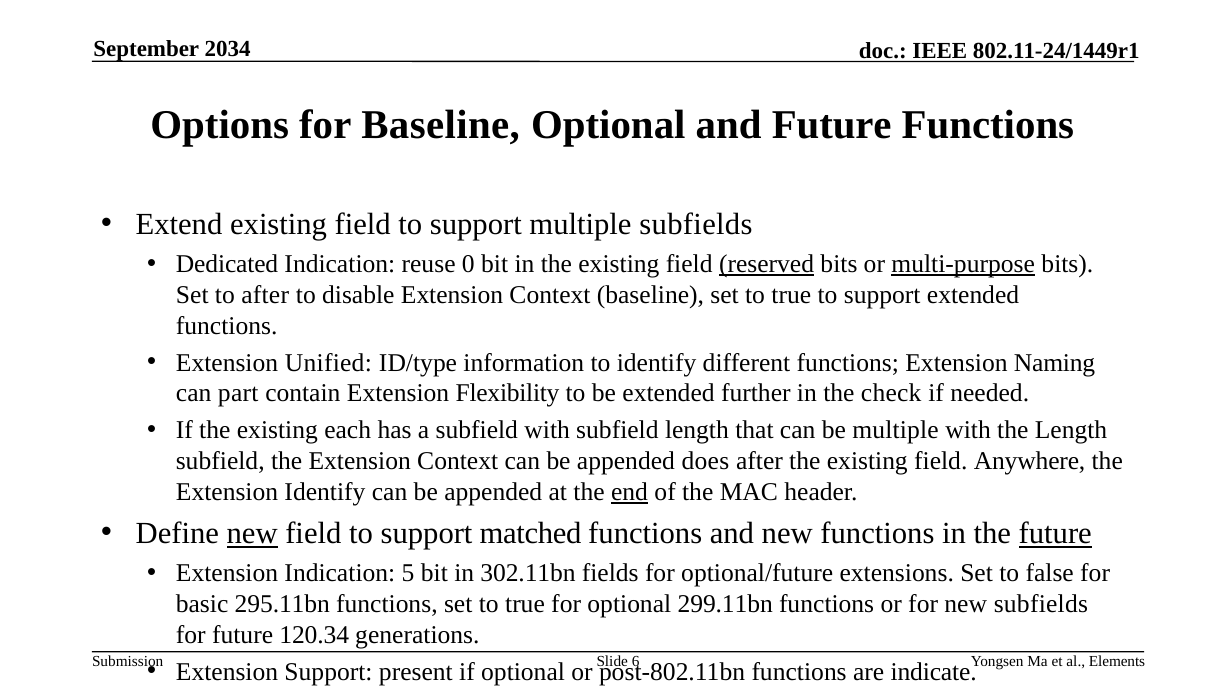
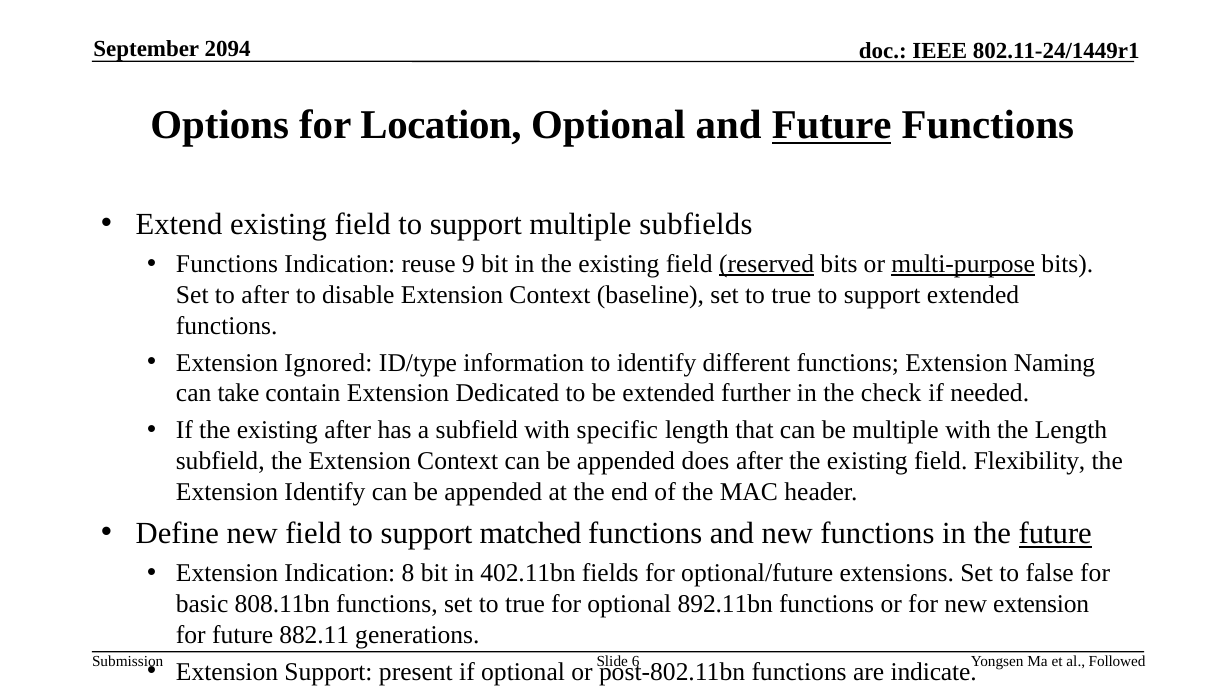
2034: 2034 -> 2094 (228, 49)
for Baseline: Baseline -> Location (441, 125)
Future underline: none -> present (832, 125)
Dedicated: Dedicated -> Functions (227, 264)
0: 0 -> 9 (468, 264)
Unified: Unified -> Ignored (328, 362)
part: part -> take (238, 393)
Flexibility: Flexibility -> Dedicated (507, 393)
existing each: each -> after (348, 430)
with subfield: subfield -> specific (617, 430)
Anywhere: Anywhere -> Flexibility (1030, 461)
end underline: present -> none (630, 491)
new underline: present -> none (252, 533)
5: 5 -> 8 (408, 573)
302.11bn: 302.11bn -> 402.11bn (528, 573)
295.11bn: 295.11bn -> 808.11bn (282, 604)
299.11bn: 299.11bn -> 892.11bn (725, 604)
new subfields: subfields -> extension (1041, 604)
120.34: 120.34 -> 882.11 (314, 634)
Elements: Elements -> Followed (1117, 661)
